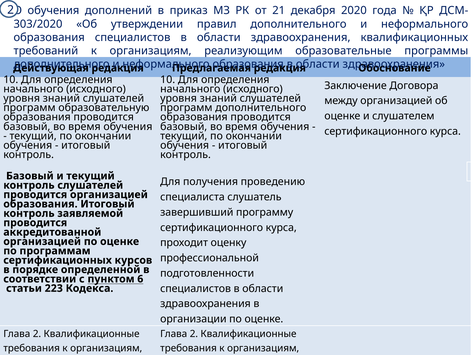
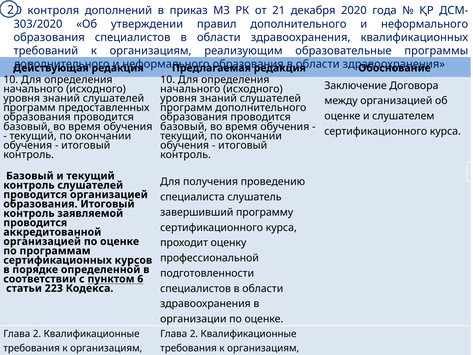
обучения: обучения -> контроля (53, 11)
образовательную: образовательную -> предоставленных (104, 108)
